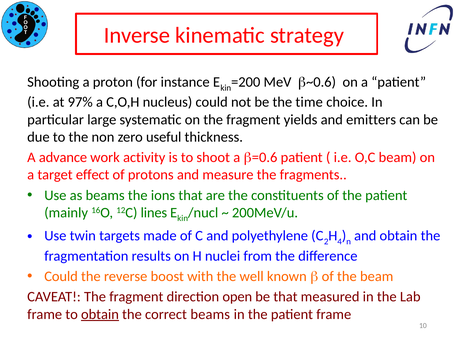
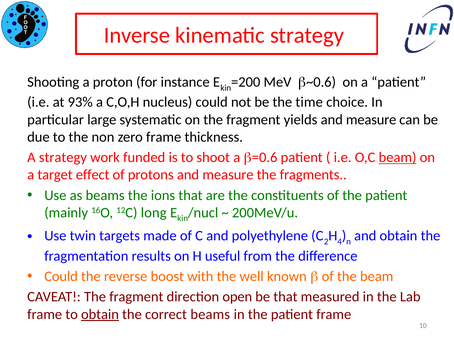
97%: 97% -> 93% (80, 102)
yields and emitters: emitters -> measure (371, 119)
zero useful: useful -> frame (164, 137)
A advance: advance -> strategy (63, 157)
activity: activity -> funded (144, 157)
beam underline: none -> present (398, 157)
lines: lines -> long (154, 212)
nuclei: nuclei -> useful (223, 256)
